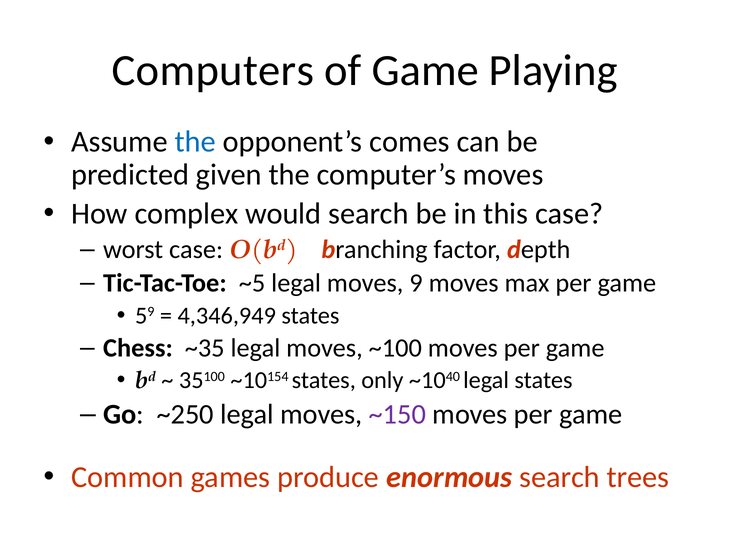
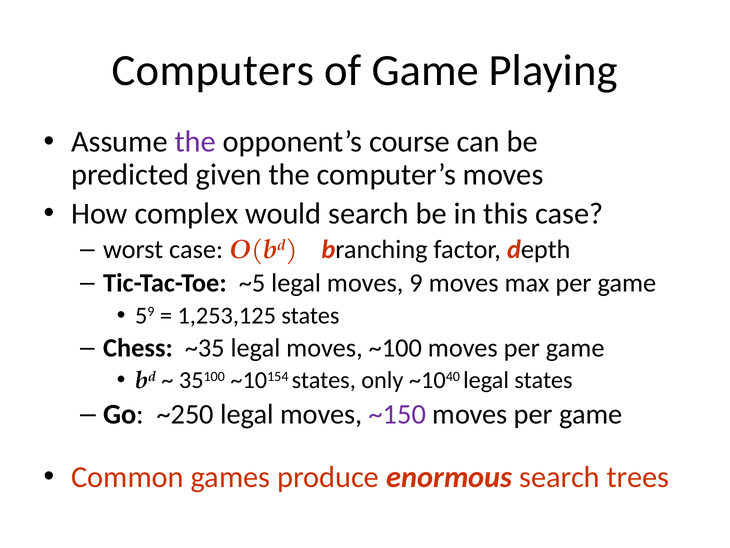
the colour: blue -> purple (195, 142)
comes: comes -> course (410, 142)
4,346,949: 4,346,949 -> 1,253,125 (227, 315)
